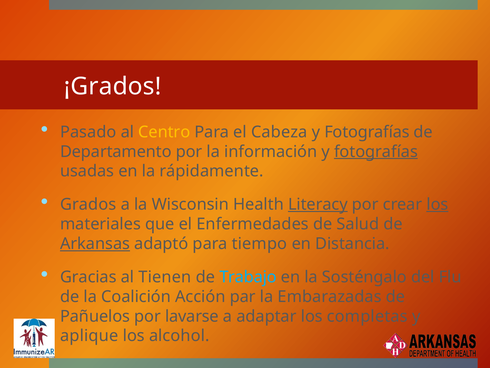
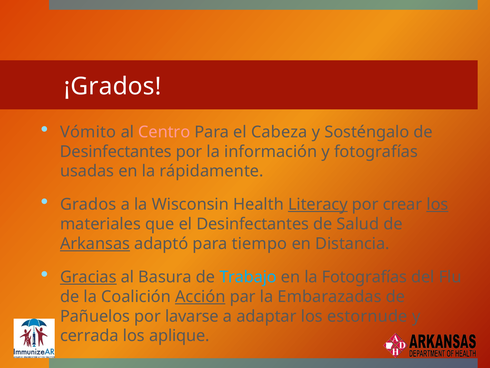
Pasado: Pasado -> Vómito (88, 132)
Centro colour: yellow -> pink (164, 132)
Fotografías: Fotografías -> Sosténgalo (367, 132)
Departamento: Departamento -> Desinfectantes (116, 151)
fotografías underline: present -> none (376, 151)
el Enfermedades: Enfermedades -> Desinfectantes (253, 224)
Gracias underline: none -> present (88, 277)
Tienen: Tienen -> Basura (165, 277)
la Sosténgalo: Sosténgalo -> Fotografías (364, 277)
Acción underline: none -> present (200, 296)
completas: completas -> estornude (367, 316)
aplique: aplique -> cerrada (89, 335)
alcohol: alcohol -> aplique (179, 335)
